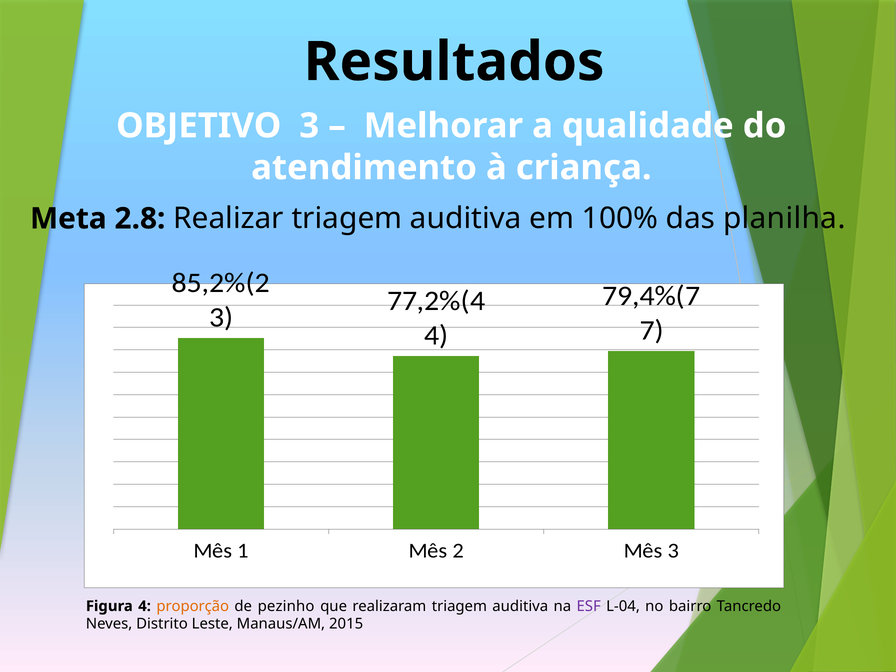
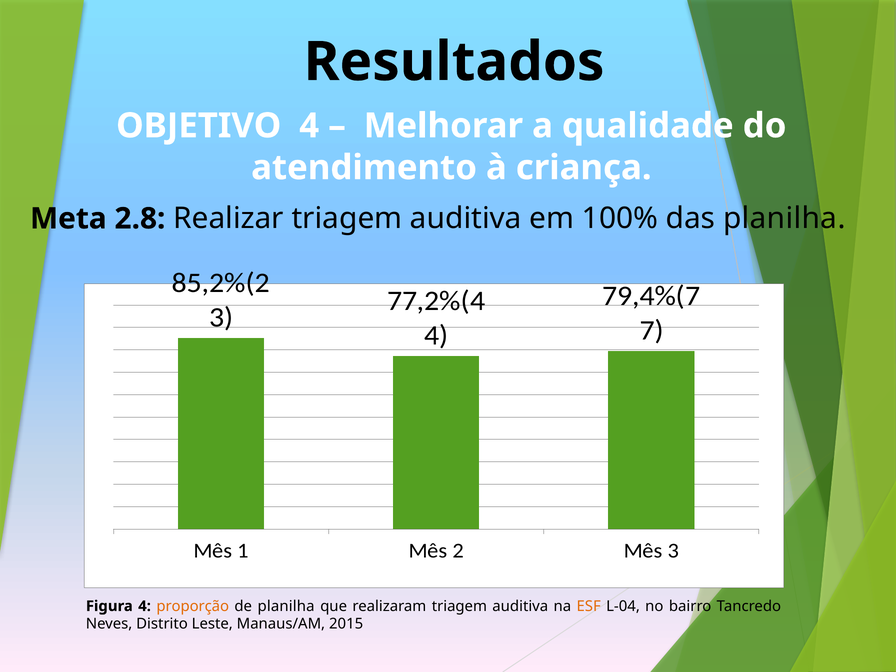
OBJETIVO 3: 3 -> 4 (309, 126)
de pezinho: pezinho -> planilha (286, 606)
ESF colour: purple -> orange (589, 606)
